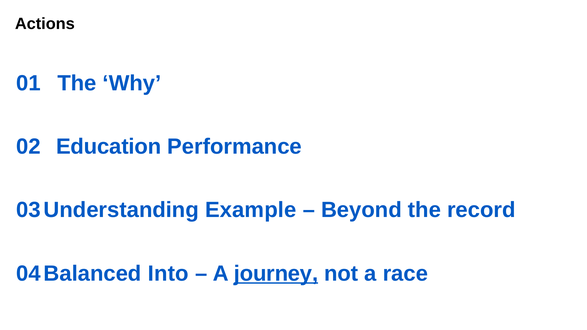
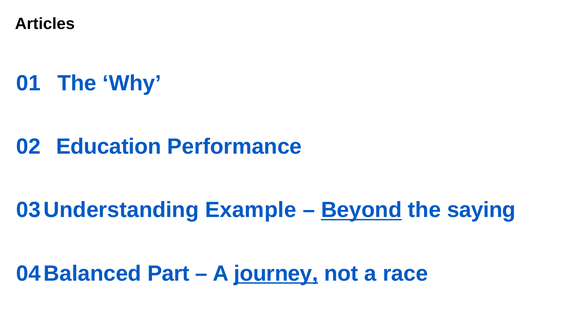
Actions: Actions -> Articles (45, 24)
Beyond underline: none -> present (361, 210)
record: record -> saying (481, 210)
Into: Into -> Part (168, 274)
